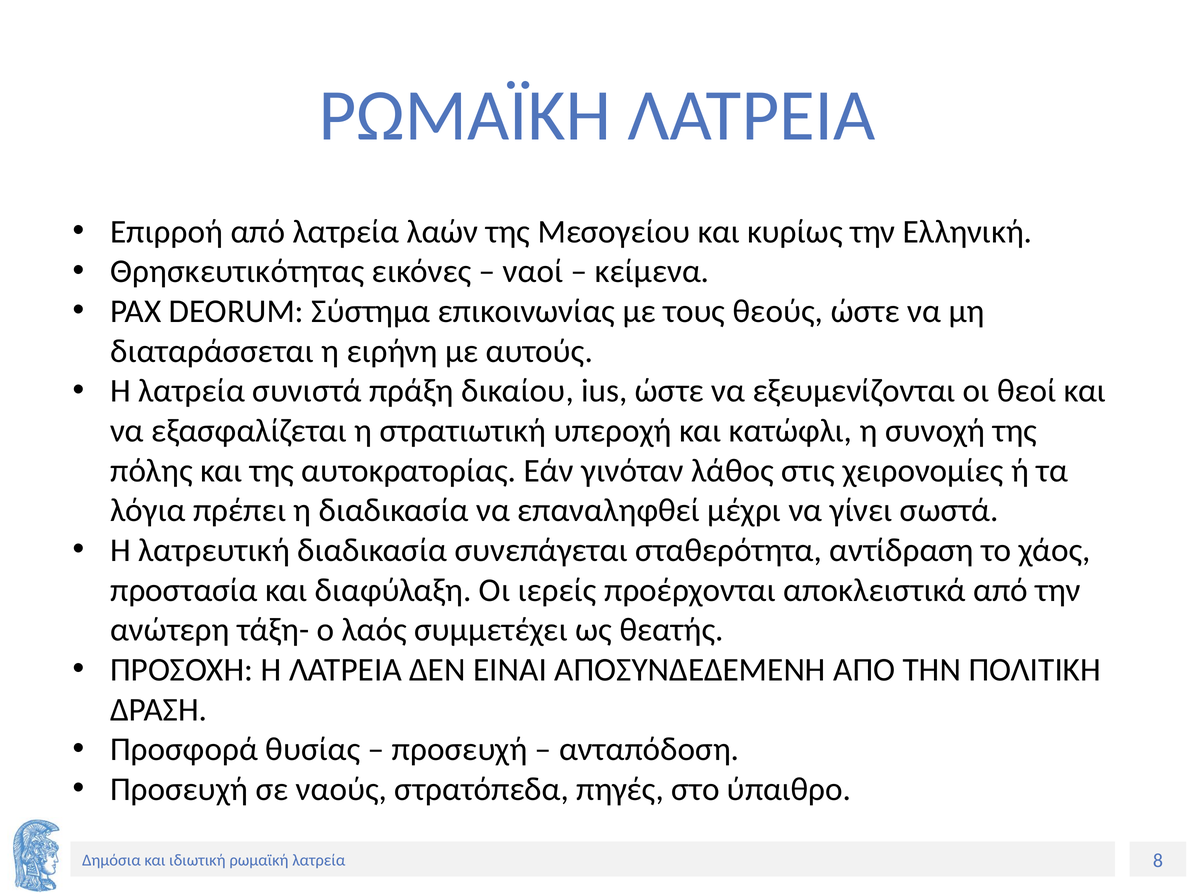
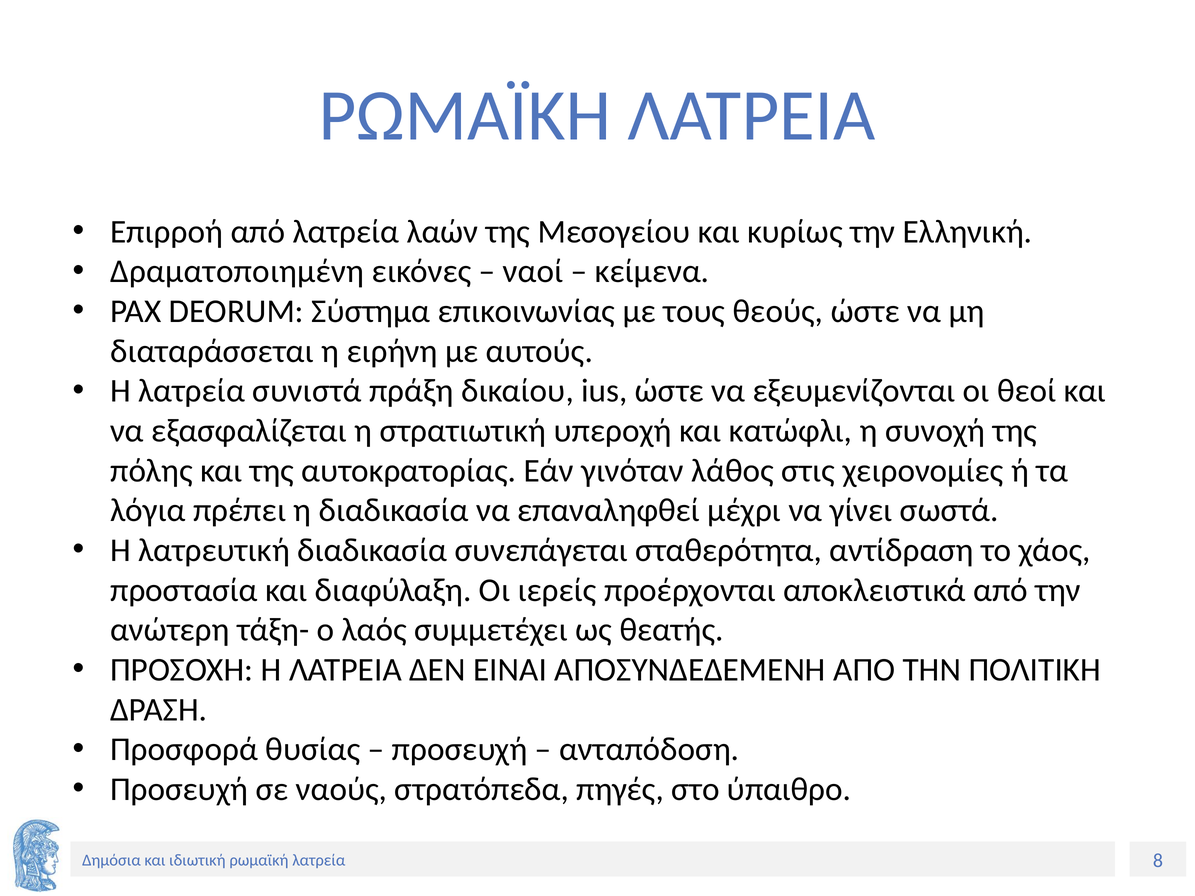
Θρησκευτικότητας: Θρησκευτικότητας -> Δραματοποιημένη (237, 272)
